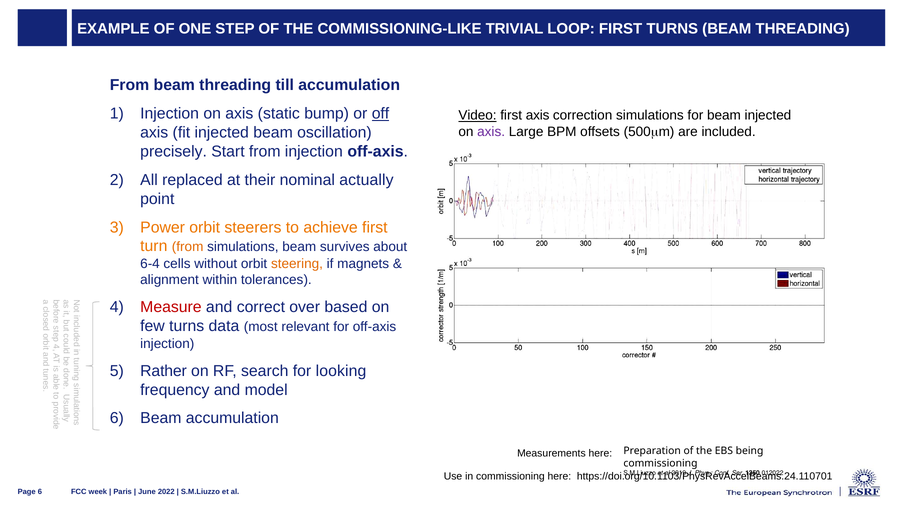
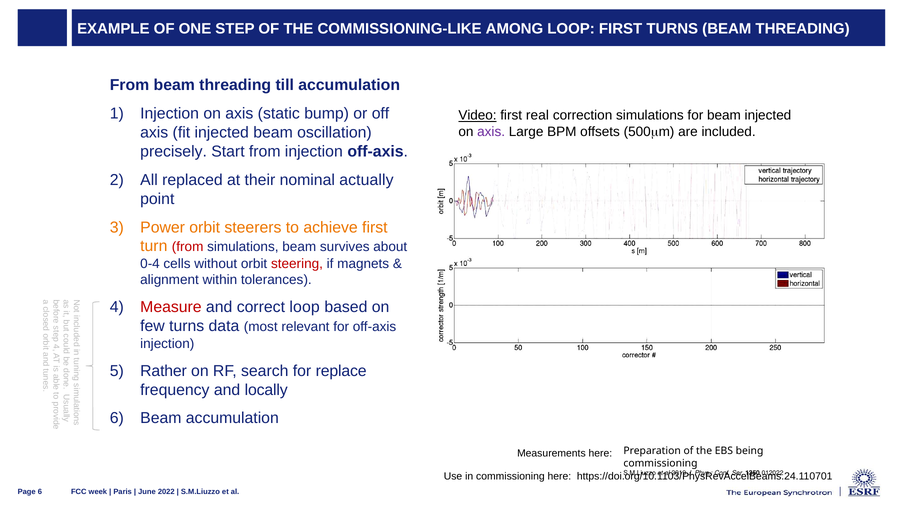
TRIVIAL: TRIVIAL -> AMONG (514, 29)
off underline: present -> none (380, 114)
first axis: axis -> real (537, 116)
from colour: orange -> red (188, 247)
6-4: 6-4 -> 0-4 (150, 264)
steering colour: orange -> red (297, 264)
correct over: over -> loop (305, 307)
looking: looking -> replace (341, 371)
model: model -> locally (266, 390)
